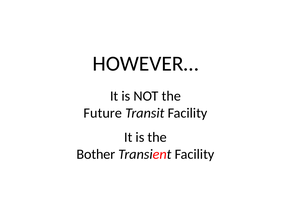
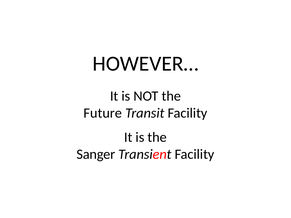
Bother: Bother -> Sanger (96, 154)
